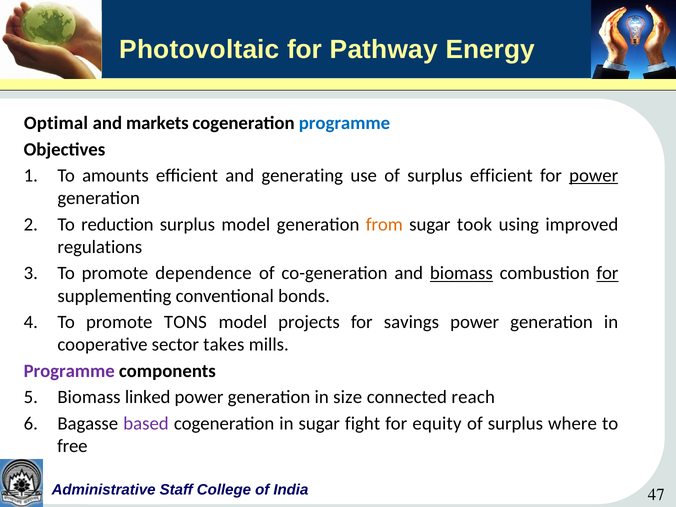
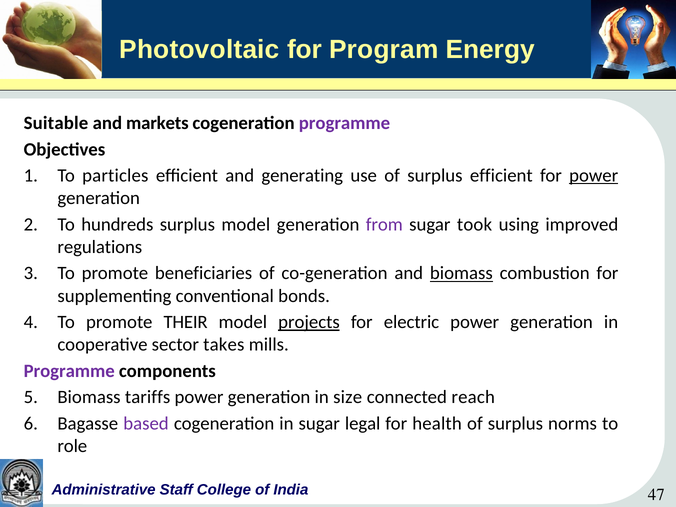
Pathway: Pathway -> Program (384, 50)
Optimal: Optimal -> Suitable (56, 123)
programme colour: blue -> purple (344, 123)
amounts: amounts -> particles (115, 176)
reduction: reduction -> hundreds (117, 224)
from colour: orange -> purple (384, 224)
dependence: dependence -> beneficiaries (204, 273)
for underline: present -> none (607, 273)
TONS: TONS -> THEIR (186, 322)
projects underline: none -> present (309, 322)
savings: savings -> electric (411, 322)
linked: linked -> tariffs (148, 397)
fight: fight -> legal (363, 424)
equity: equity -> health (437, 424)
where: where -> norms (573, 424)
free: free -> role (72, 446)
